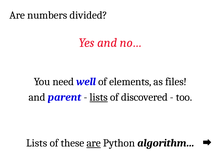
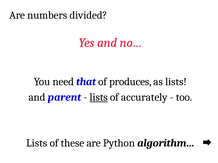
well: well -> that (86, 82)
elements: elements -> produces (130, 82)
as files: files -> lists (176, 82)
discovered: discovered -> accurately (144, 97)
are underline: present -> none (94, 143)
